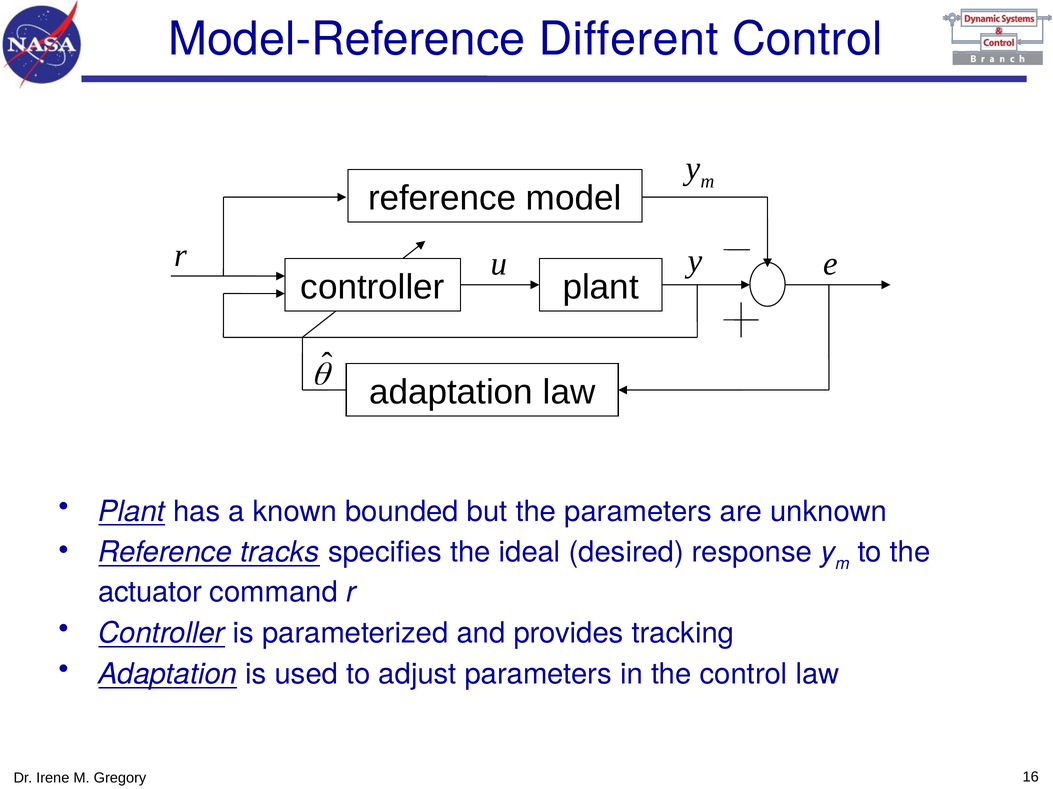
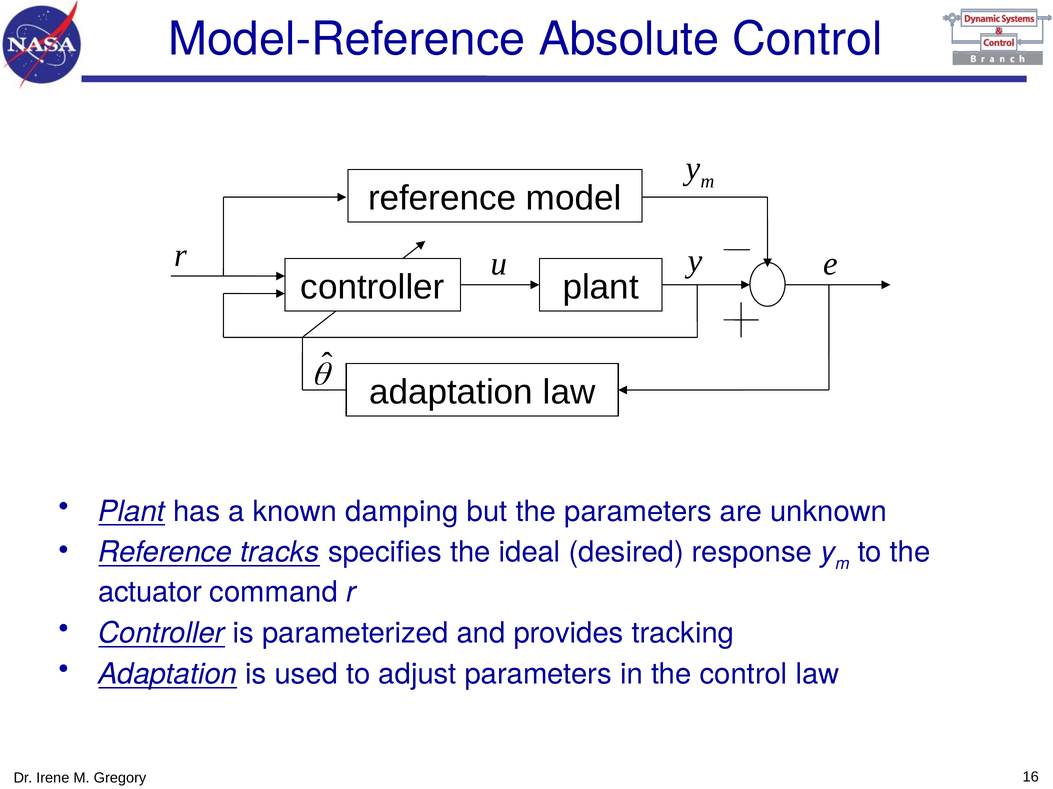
Different: Different -> Absolute (629, 39)
bounded: bounded -> damping (402, 512)
